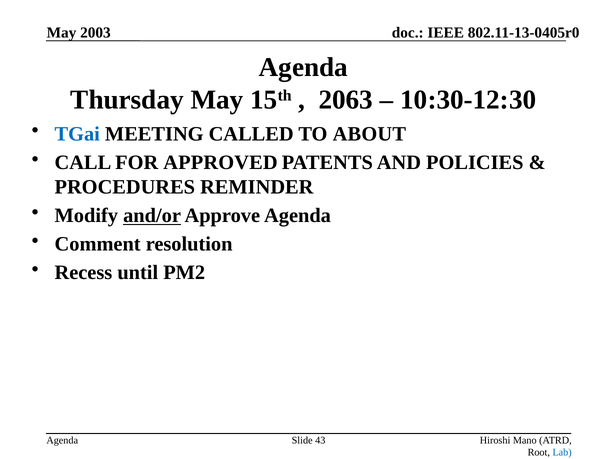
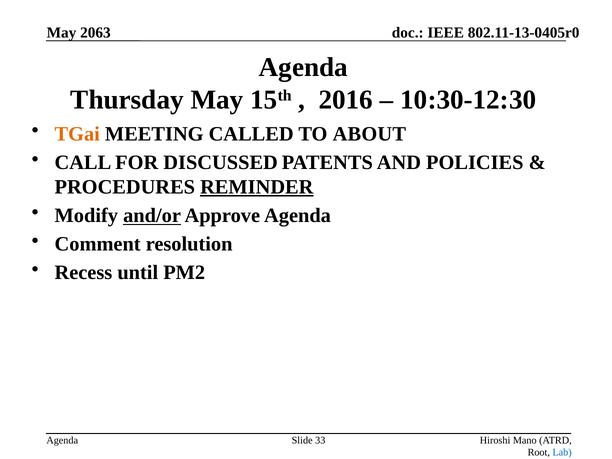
2003: 2003 -> 2063 (95, 33)
2063: 2063 -> 2016 (346, 100)
TGai colour: blue -> orange (77, 134)
APPROVED: APPROVED -> DISCUSSED (221, 163)
REMINDER underline: none -> present (257, 187)
43: 43 -> 33 (320, 440)
